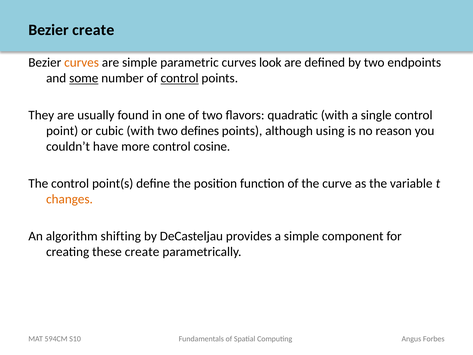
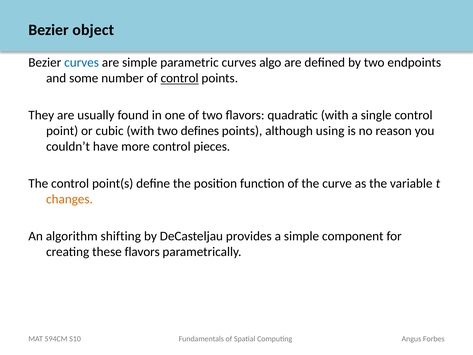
Bezier create: create -> object (93, 30)
curves colour: orange -> blue (82, 62)
look: look -> algo (270, 62)
some underline: present -> none (84, 78)
cosine: cosine -> pieces (212, 147)
these create: create -> flavors (142, 252)
